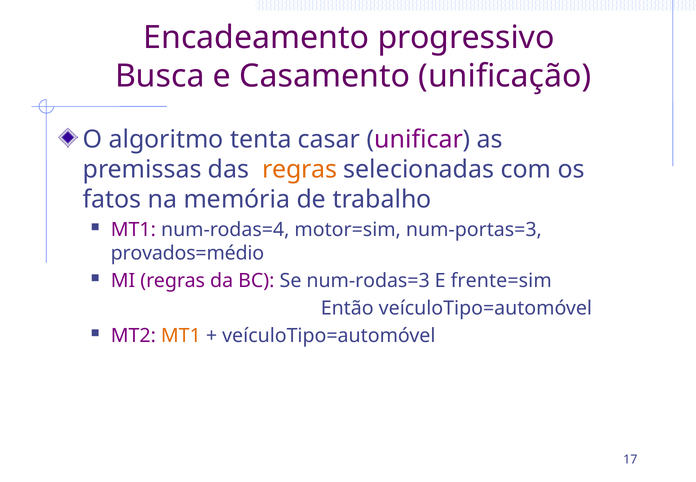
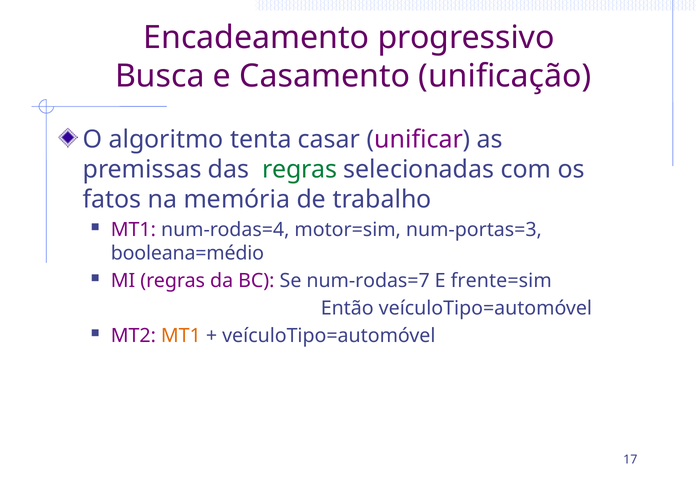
regras colour: orange -> green (300, 169)
provados=médio: provados=médio -> booleana=médio (187, 253)
num-rodas=3: num-rodas=3 -> num-rodas=7 (368, 281)
